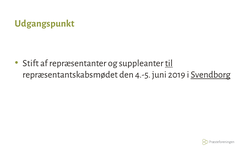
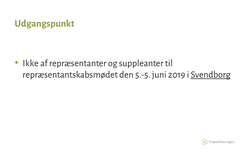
Stift: Stift -> Ikke (31, 63)
til underline: present -> none (169, 63)
4.-5: 4.-5 -> 5.-5 (143, 74)
